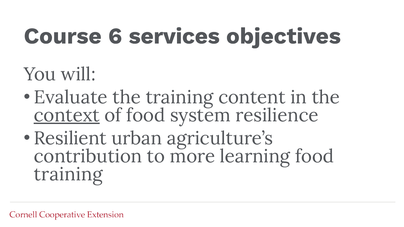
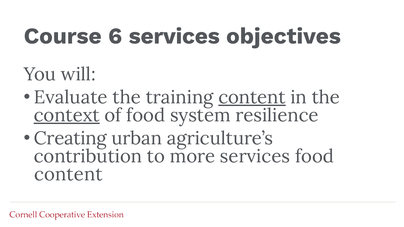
content underline: none -> present (252, 98)
Resilient: Resilient -> Creating (70, 139)
more learning: learning -> services (255, 157)
training: training -> content (68, 175)
